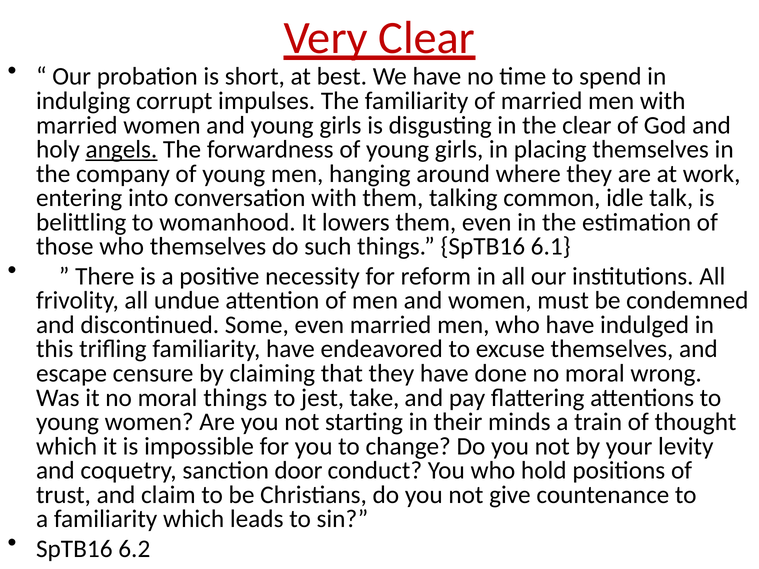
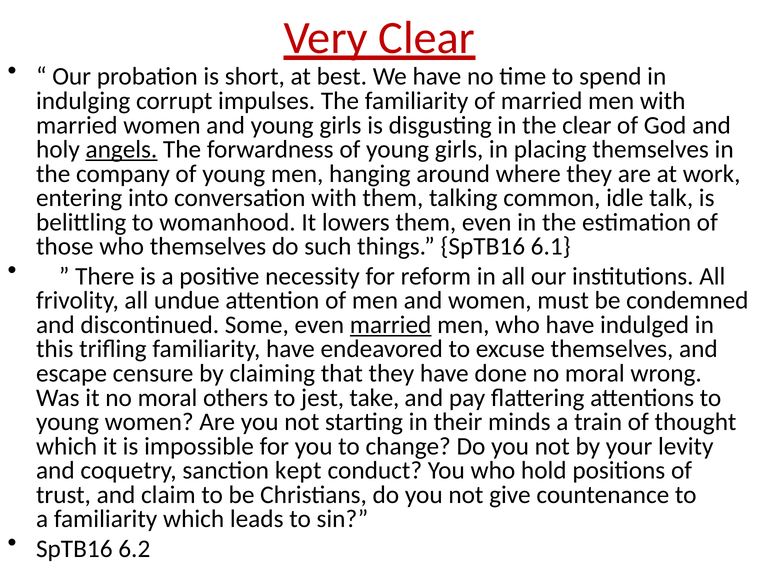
married underline: none -> present (391, 325)
moral things: things -> others (236, 398)
door: door -> kept (298, 471)
